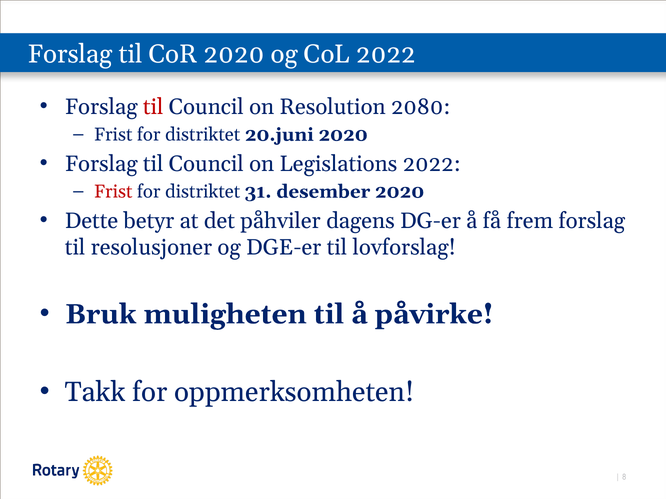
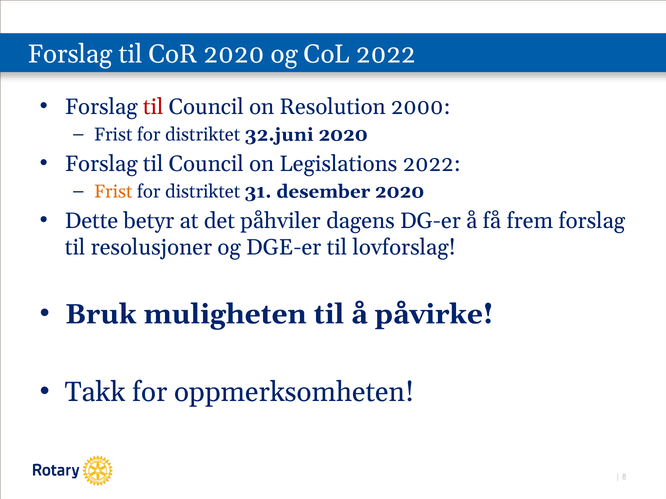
2080: 2080 -> 2000 (421, 107)
20.juni: 20.juni -> 32.juni (279, 135)
Frist colour: red -> orange (113, 192)
